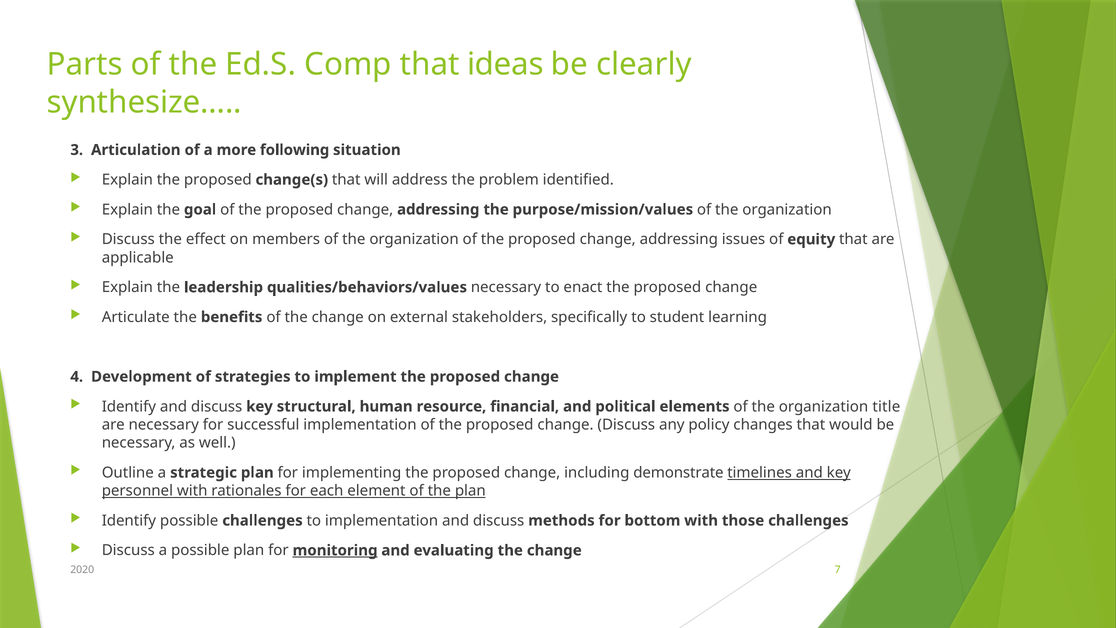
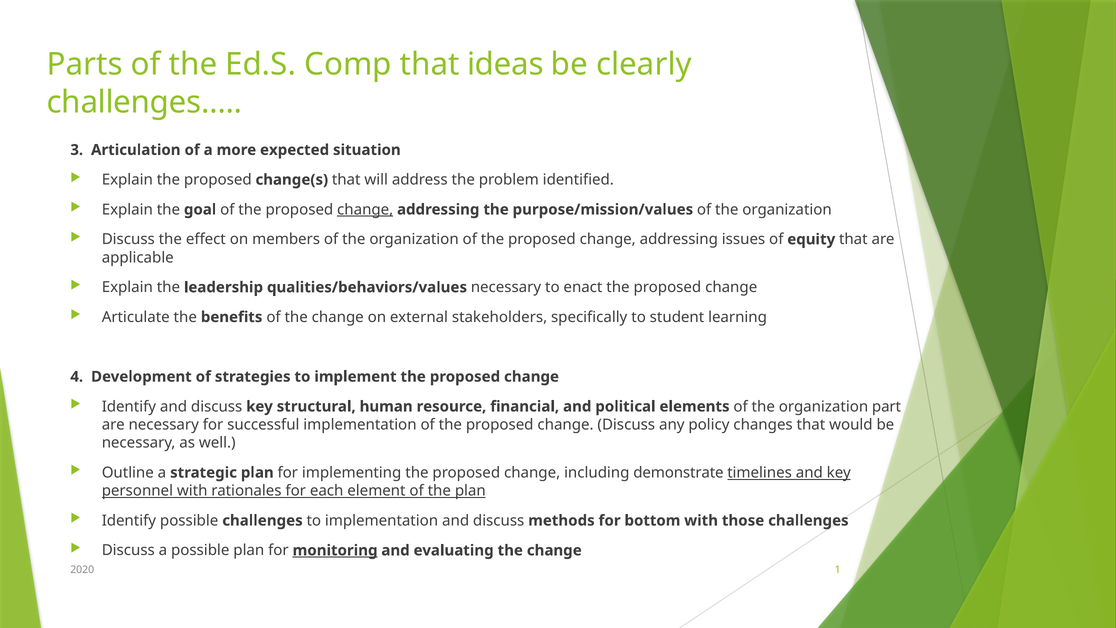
synthesize…: synthesize… -> challenges… (144, 102)
following: following -> expected (295, 150)
change underline: none -> present (365, 209)
title: title -> part (887, 406)
7: 7 -> 1 (838, 570)
